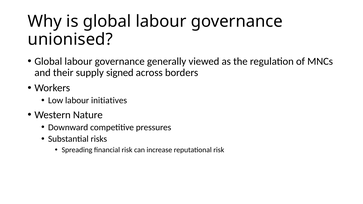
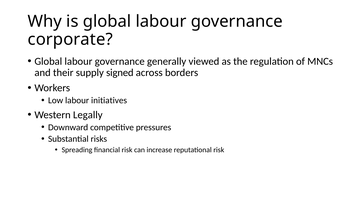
unionised: unionised -> corporate (70, 39)
Nature: Nature -> Legally (88, 115)
